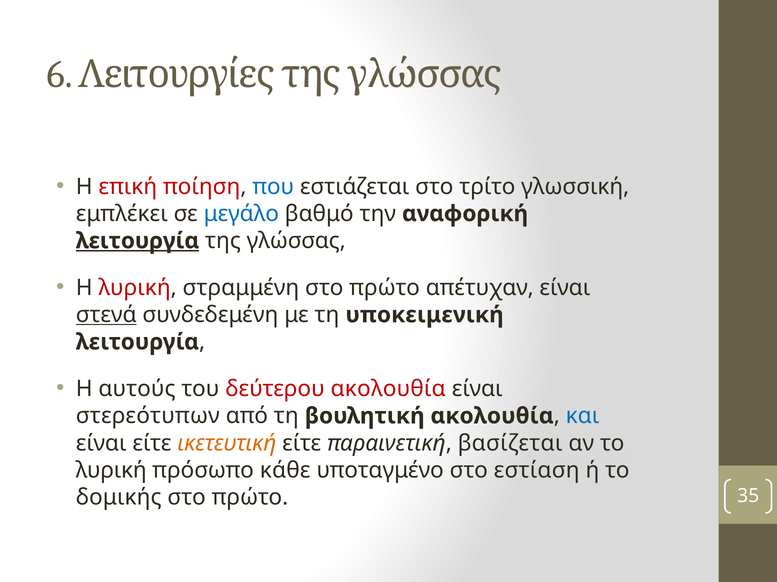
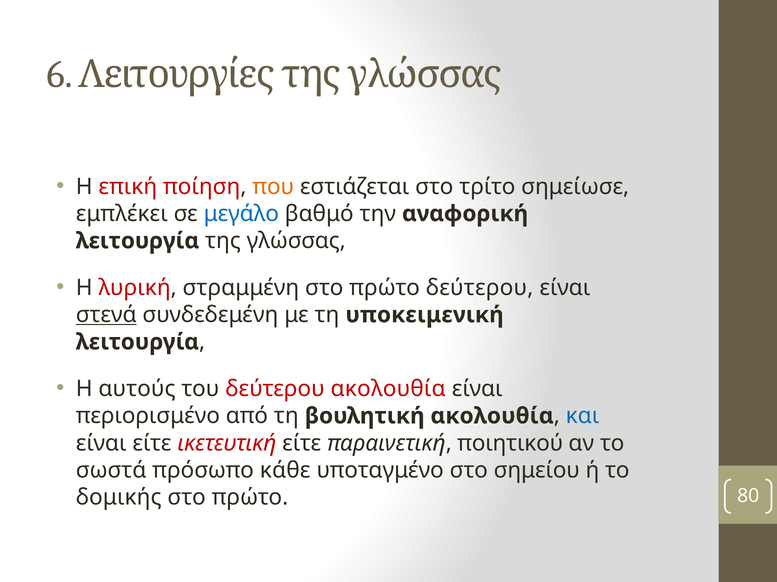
που colour: blue -> orange (273, 187)
γλωσσική: γλωσσική -> σημείωσε (575, 187)
λειτουργία underline: present -> none (137, 241)
πρώτο απέτυχαν: απέτυχαν -> δεύτερου (480, 288)
στερεότυπων: στερεότυπων -> περιορισμένο (148, 416)
ικετευτική colour: orange -> red (227, 444)
βασίζεται: βασίζεται -> ποιητικού (510, 444)
λυρική: λυρική -> σωστά (111, 471)
εστίαση: εστίαση -> σημείου (537, 471)
35: 35 -> 80 (748, 497)
